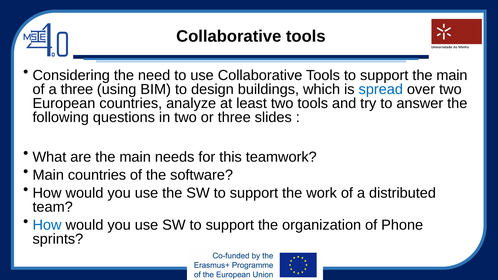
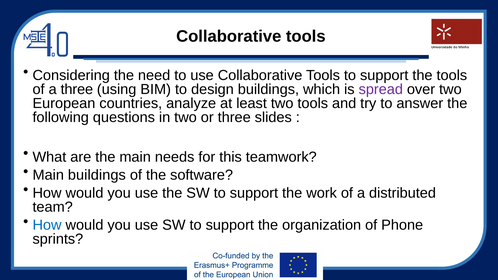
support the main: main -> tools (452, 75)
spread colour: blue -> purple (381, 89)
Main countries: countries -> buildings (97, 175)
